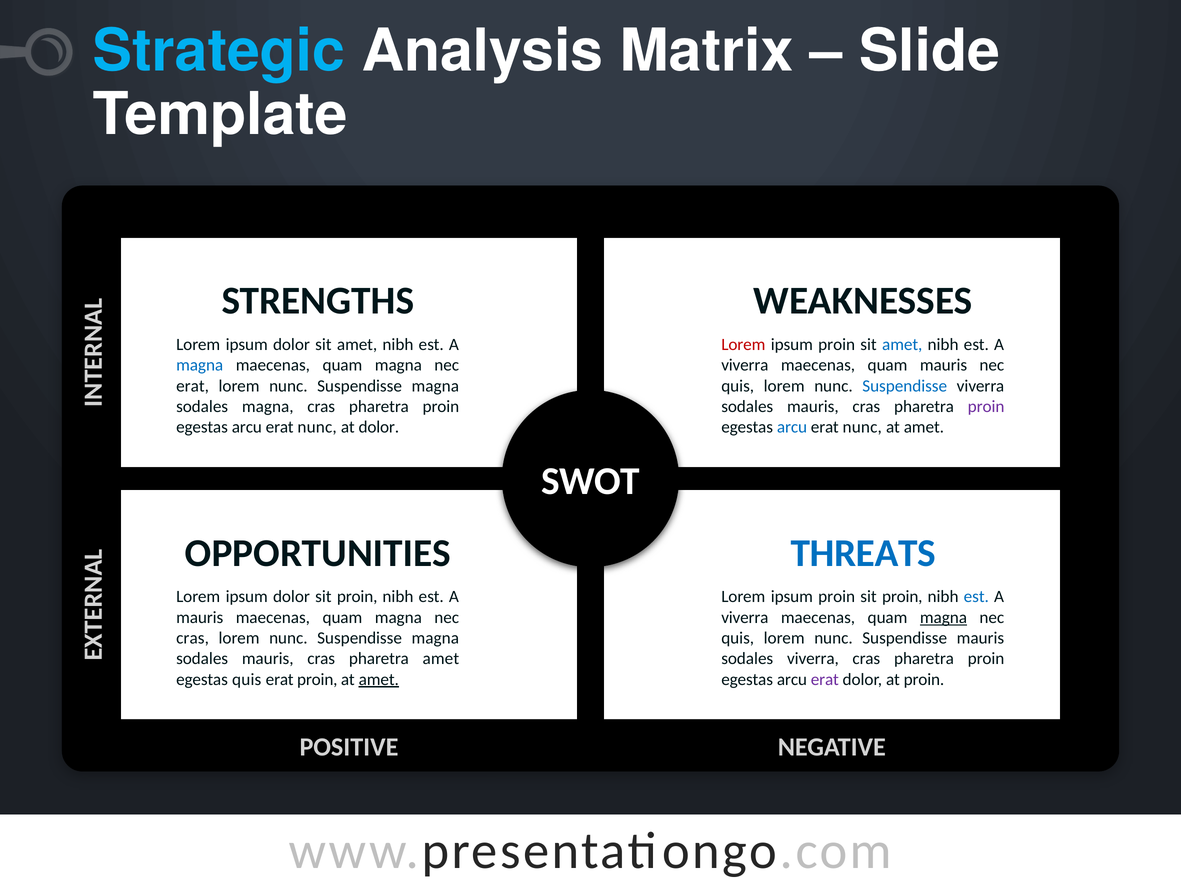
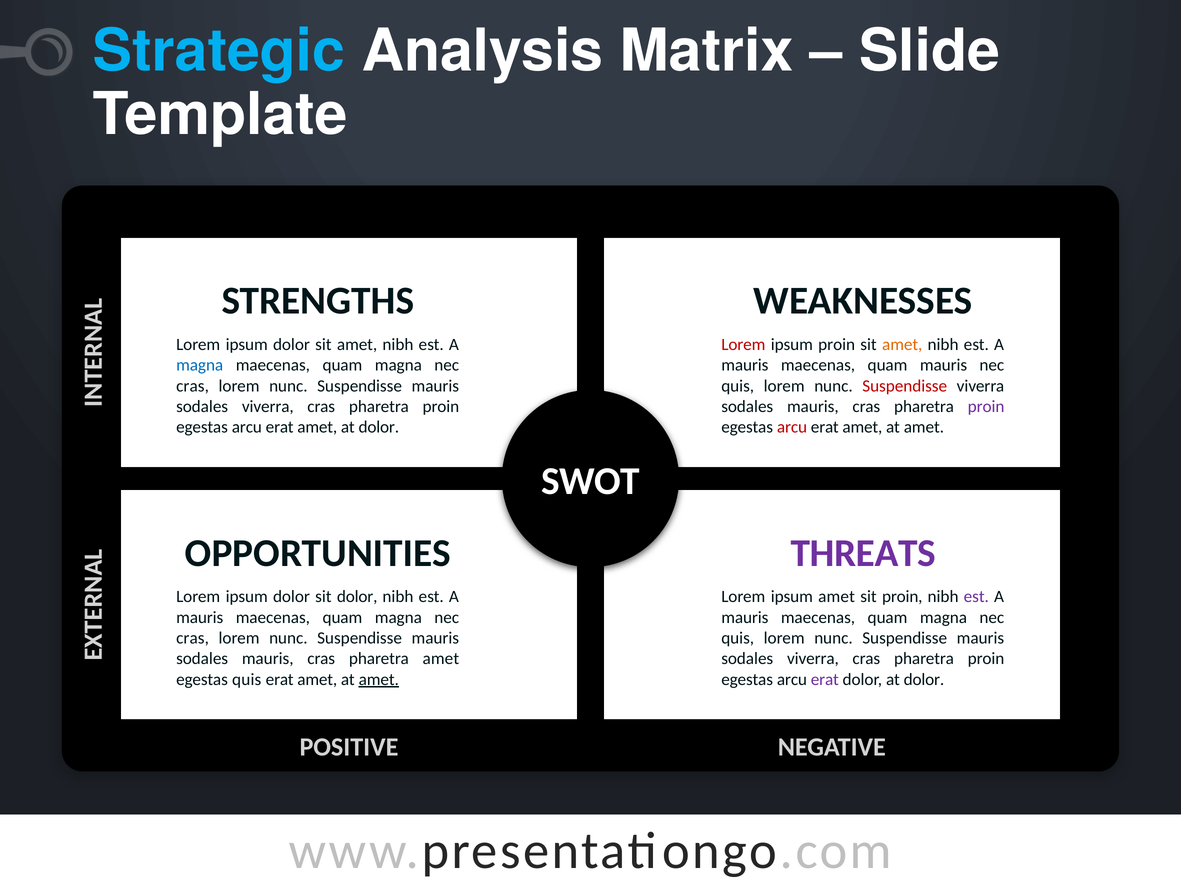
amet colour: blue -> orange (902, 345)
viverra: viverra -> mauris (745, 365)
erat: erat -> cras (193, 386)
magna: magna -> mauris (435, 386)
Suspendisse colour: blue -> red (905, 386)
magna: magna -> viverra (268, 406)
nunc: nunc -> amet (317, 427)
arcu colour: blue -> red (792, 427)
nunc: nunc -> amet (862, 427)
THREATS colour: blue -> purple (863, 553)
dolor sit proin: proin -> dolor (357, 597)
proin: proin -> amet (837, 597)
est colour: blue -> purple (976, 597)
viverra: viverra -> mauris (745, 617)
magna underline: present -> none (943, 617)
magna: magna -> mauris (435, 638)
proin: proin -> amet (317, 679)
dolor at proin: proin -> dolor (924, 679)
